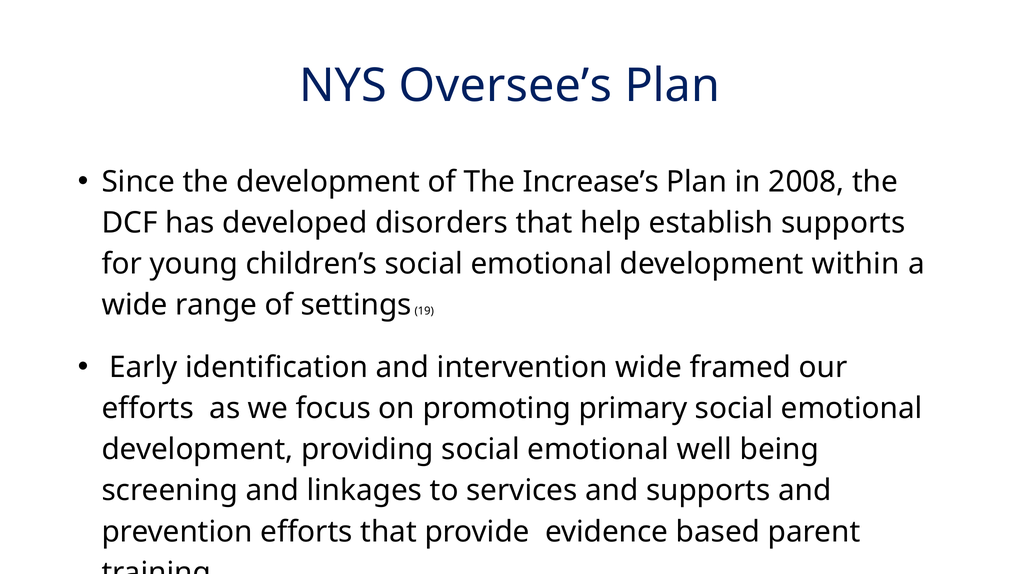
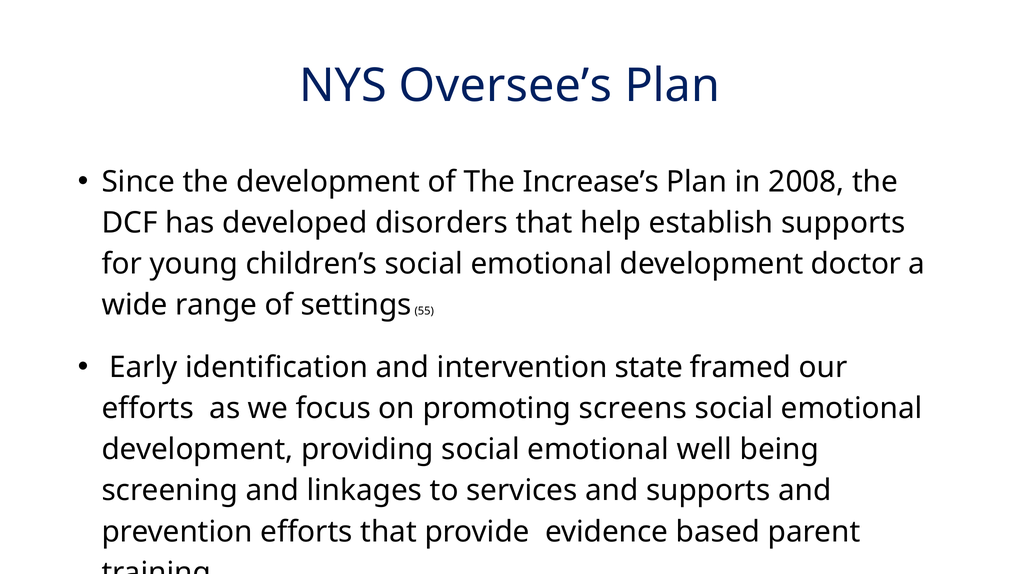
within: within -> doctor (856, 264)
19: 19 -> 55 (424, 311)
intervention wide: wide -> state (649, 367)
primary: primary -> screens (633, 408)
